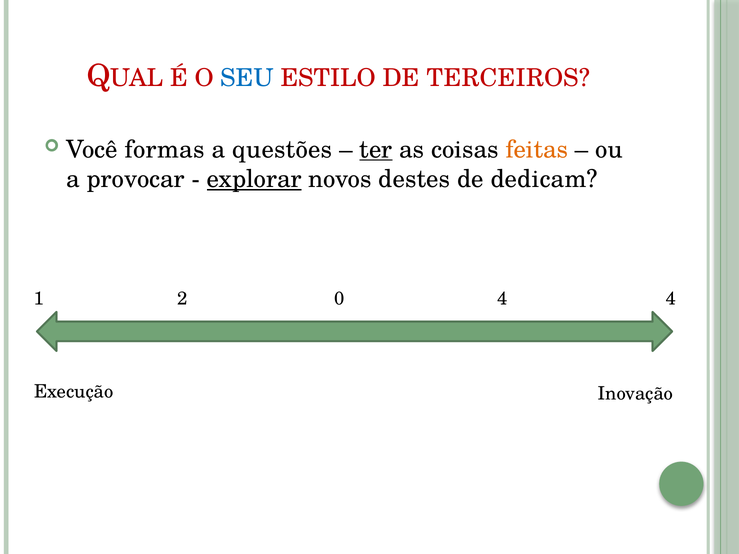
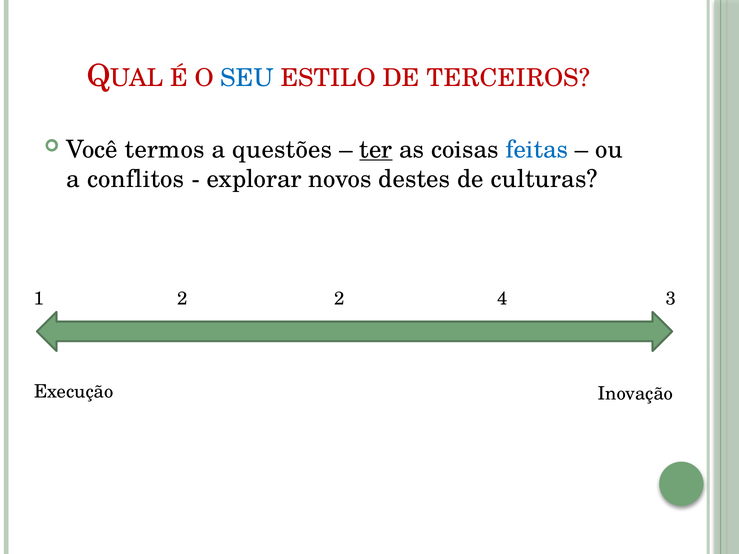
formas: formas -> termos (165, 149)
feitas colour: orange -> blue (537, 149)
provocar: provocar -> conflitos (136, 179)
explorar underline: present -> none (254, 179)
dedicam: dedicam -> culturas (544, 179)
2 0: 0 -> 2 (339, 299)
4 4: 4 -> 3 (671, 299)
